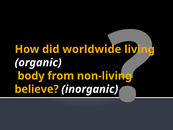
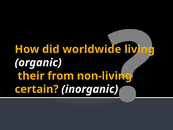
body: body -> their (31, 76)
believe: believe -> certain (37, 89)
